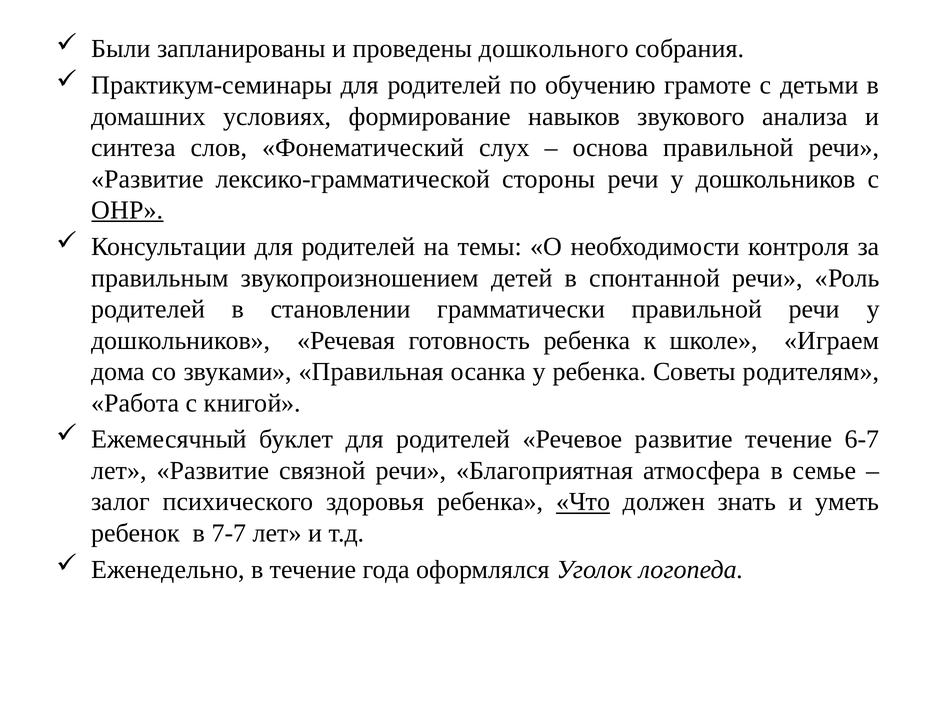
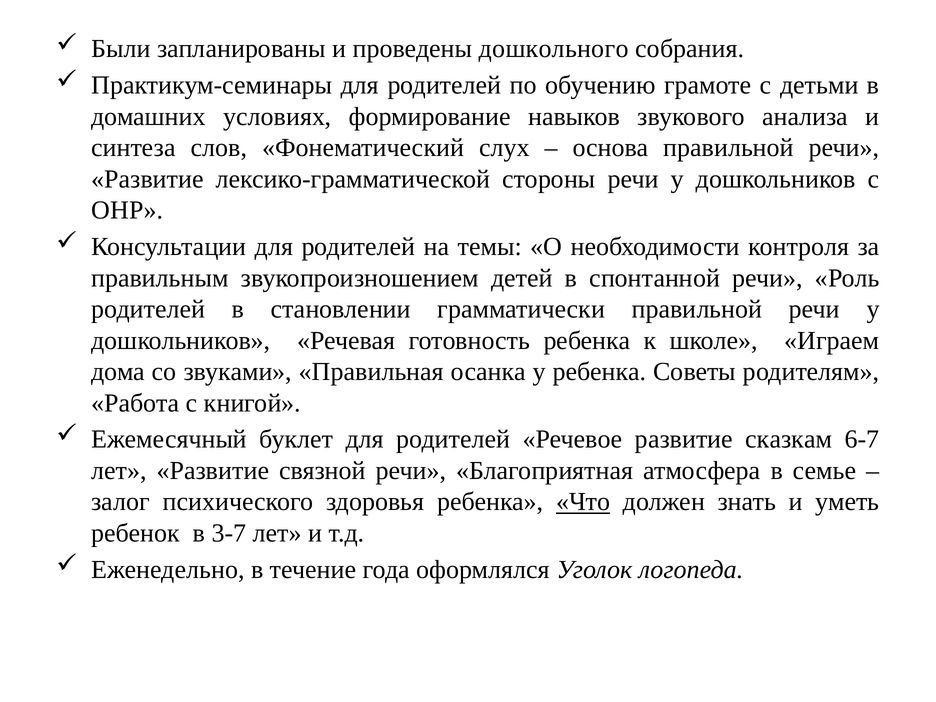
ОНР underline: present -> none (127, 210)
развитие течение: течение -> сказкам (789, 439)
7-7: 7-7 -> 3-7 (229, 533)
